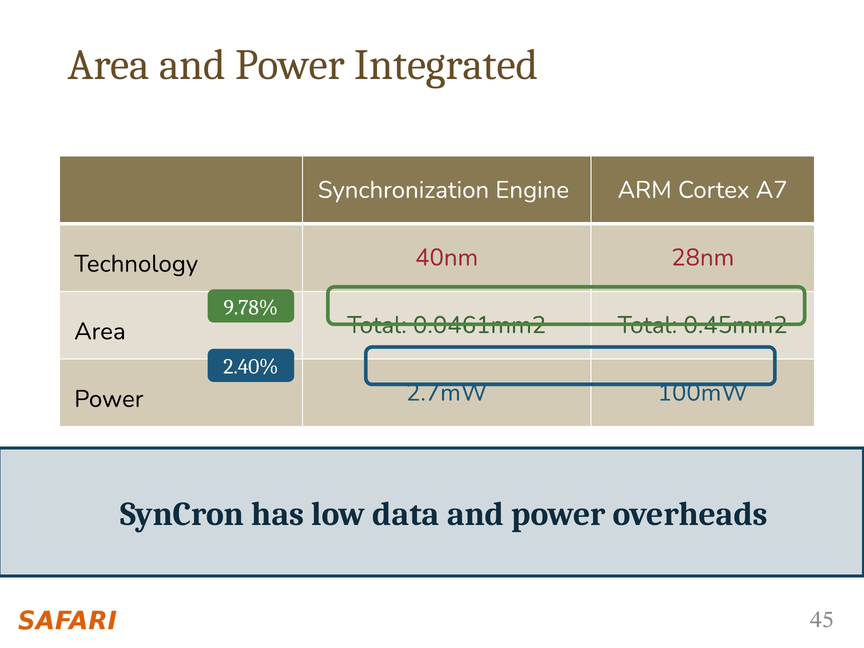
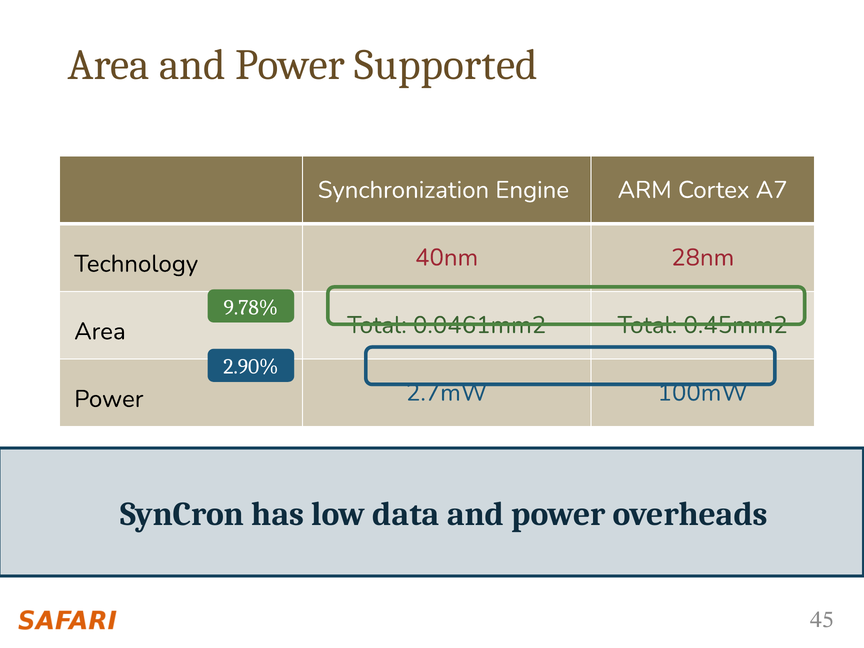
Integrated: Integrated -> Supported (446, 65)
2.40%: 2.40% -> 2.90% (251, 367)
